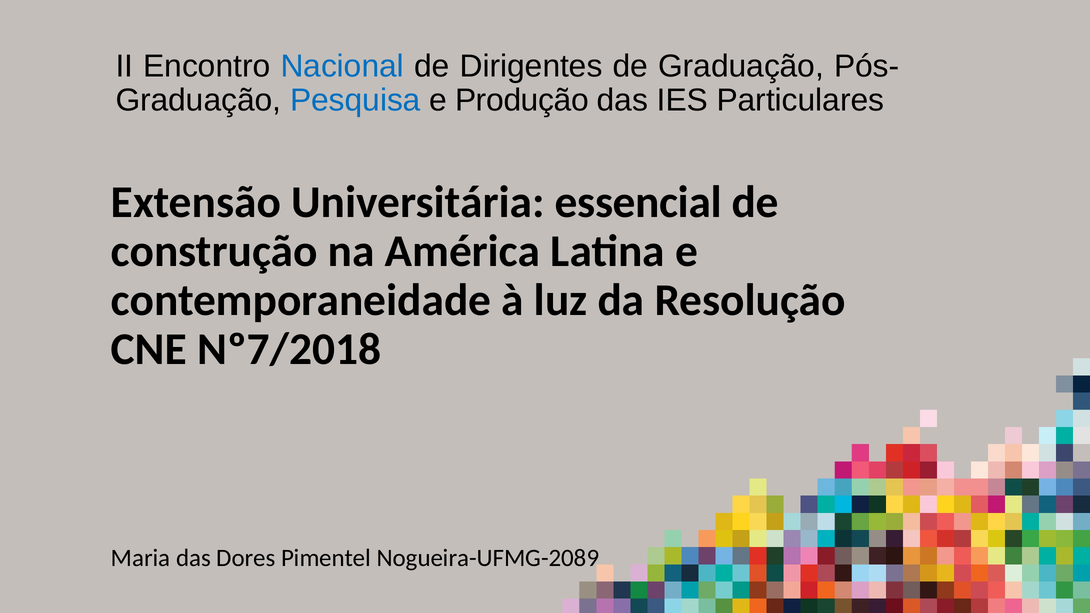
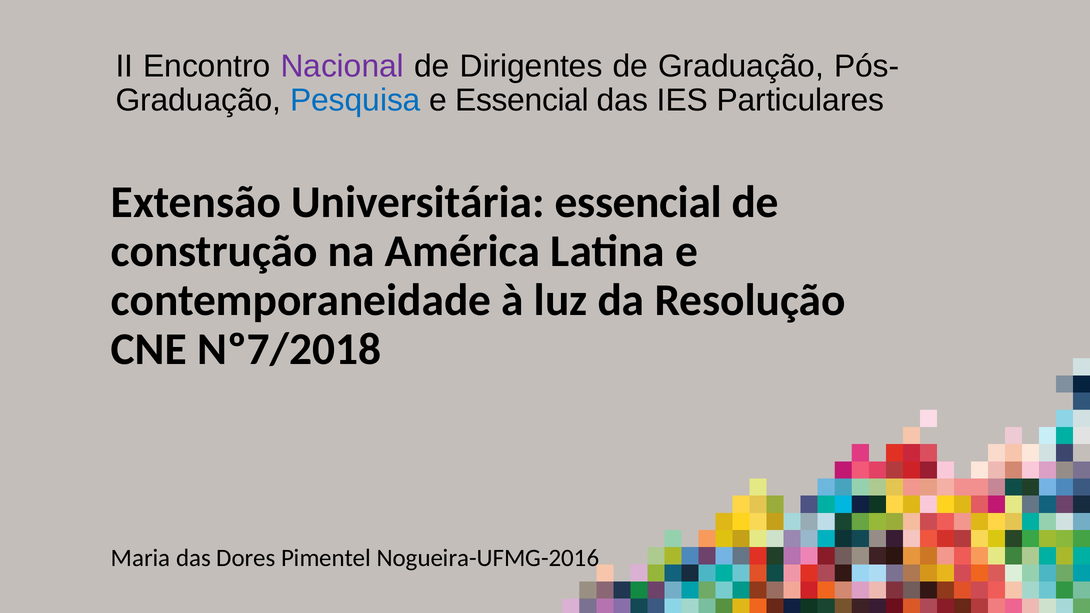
Nacional colour: blue -> purple (342, 66)
e Produção: Produção -> Essencial (522, 101)
Nogueira-UFMG-2089: Nogueira-UFMG-2089 -> Nogueira-UFMG-2016 (488, 558)
